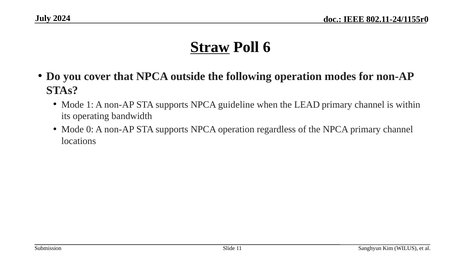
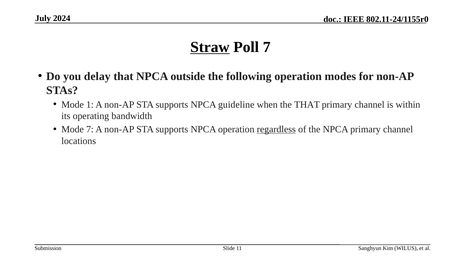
Poll 6: 6 -> 7 (267, 47)
cover: cover -> delay (97, 76)
the LEAD: LEAD -> THAT (307, 105)
Mode 0: 0 -> 7 (90, 130)
regardless underline: none -> present (276, 130)
